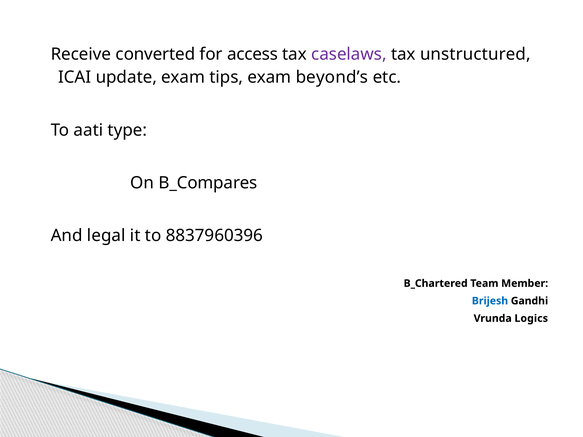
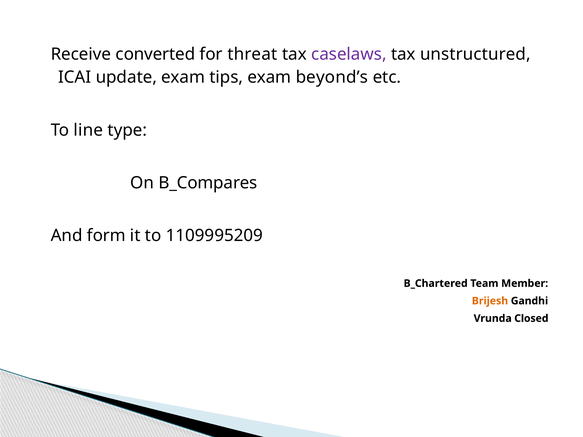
access: access -> threat (252, 54)
aati: aati -> line (88, 130)
legal: legal -> form (106, 236)
8837960396: 8837960396 -> 1109995209 (214, 236)
Brijesh colour: blue -> orange (490, 301)
Logics: Logics -> Closed (531, 319)
